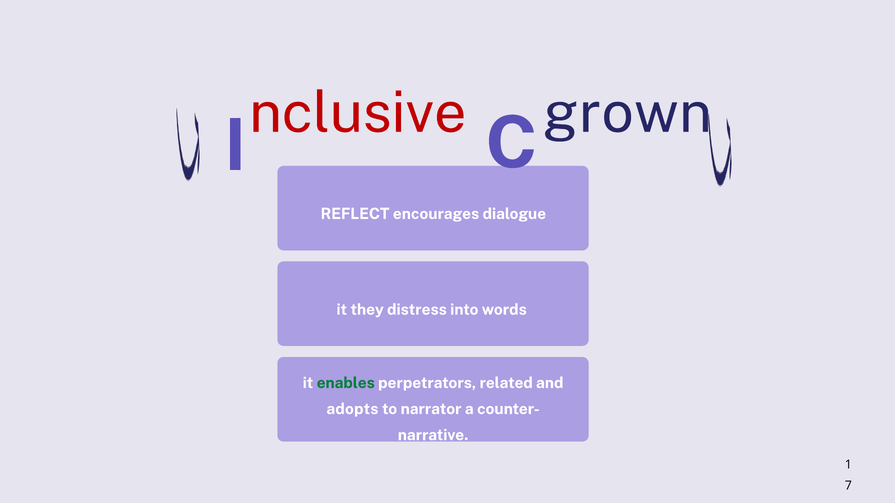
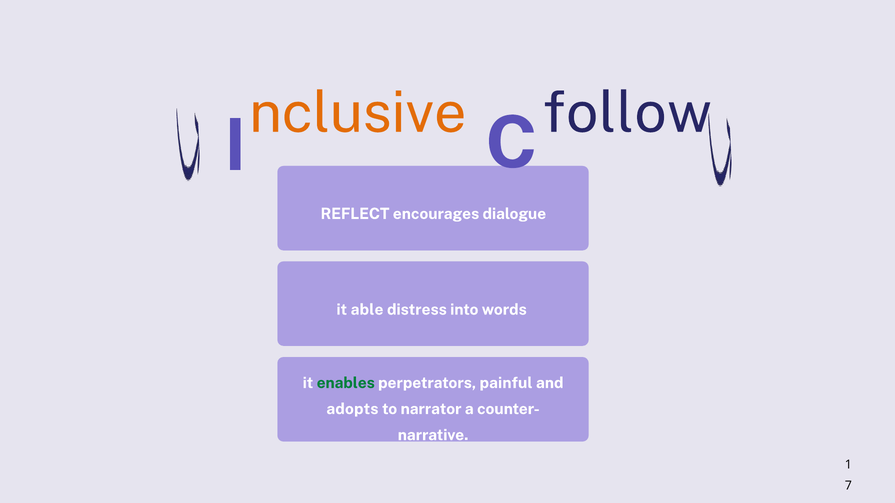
nclusive colour: red -> orange (358, 113)
grown: grown -> follow (627, 113)
they: they -> able (367, 310)
related: related -> painful (506, 383)
